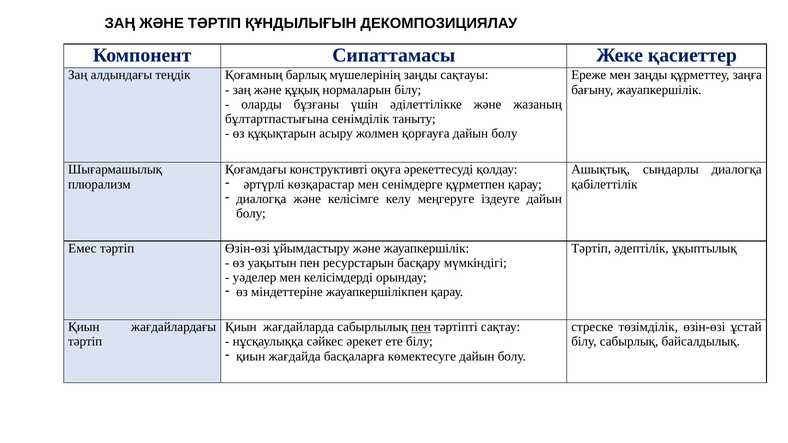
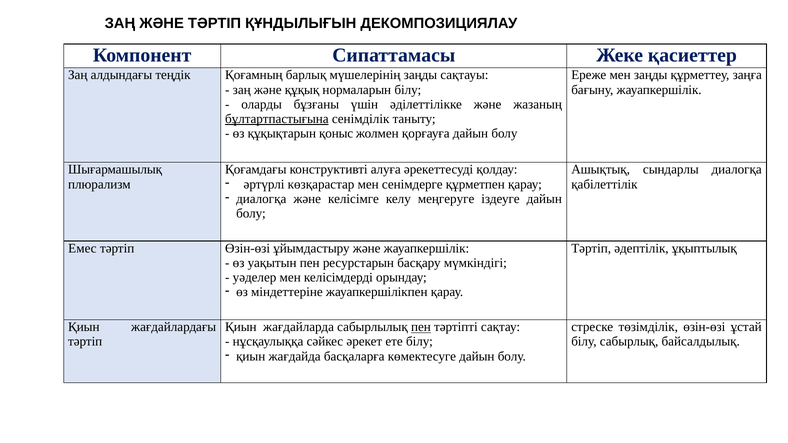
бұлтартпастығына underline: none -> present (277, 119)
асыру: асыру -> қоныс (336, 134)
оқуға: оқуға -> алуға (386, 170)
